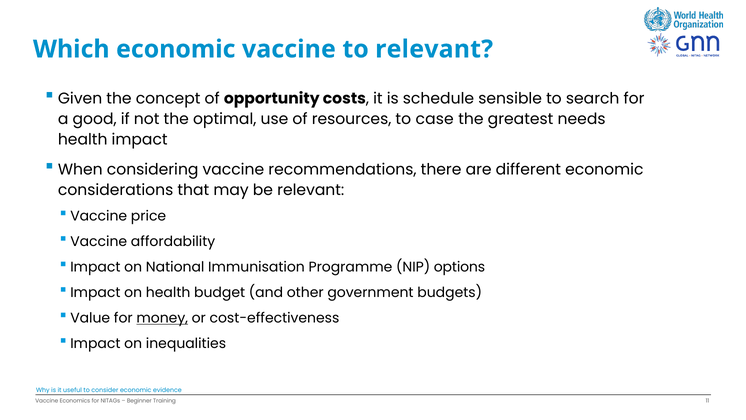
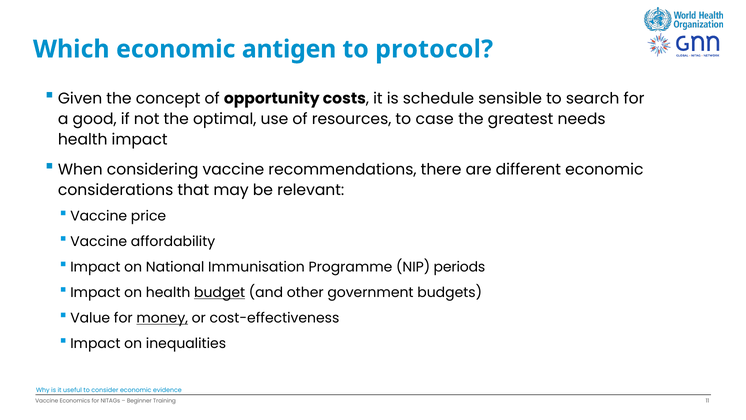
economic vaccine: vaccine -> antigen (289, 49)
to relevant: relevant -> protocol (434, 49)
options: options -> periods (459, 267)
budget underline: none -> present (220, 292)
